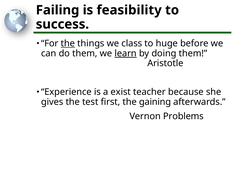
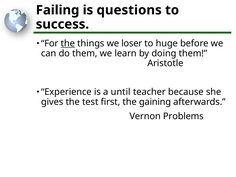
feasibility: feasibility -> questions (129, 10)
class: class -> loser (132, 43)
learn underline: present -> none (126, 53)
exist: exist -> until (121, 92)
